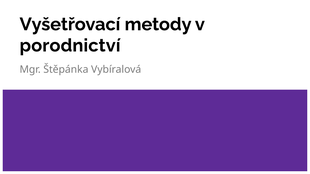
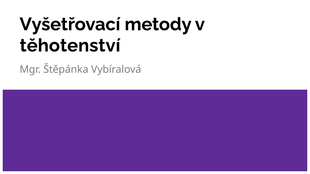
porodnictví: porodnictví -> těhotenství (70, 46)
